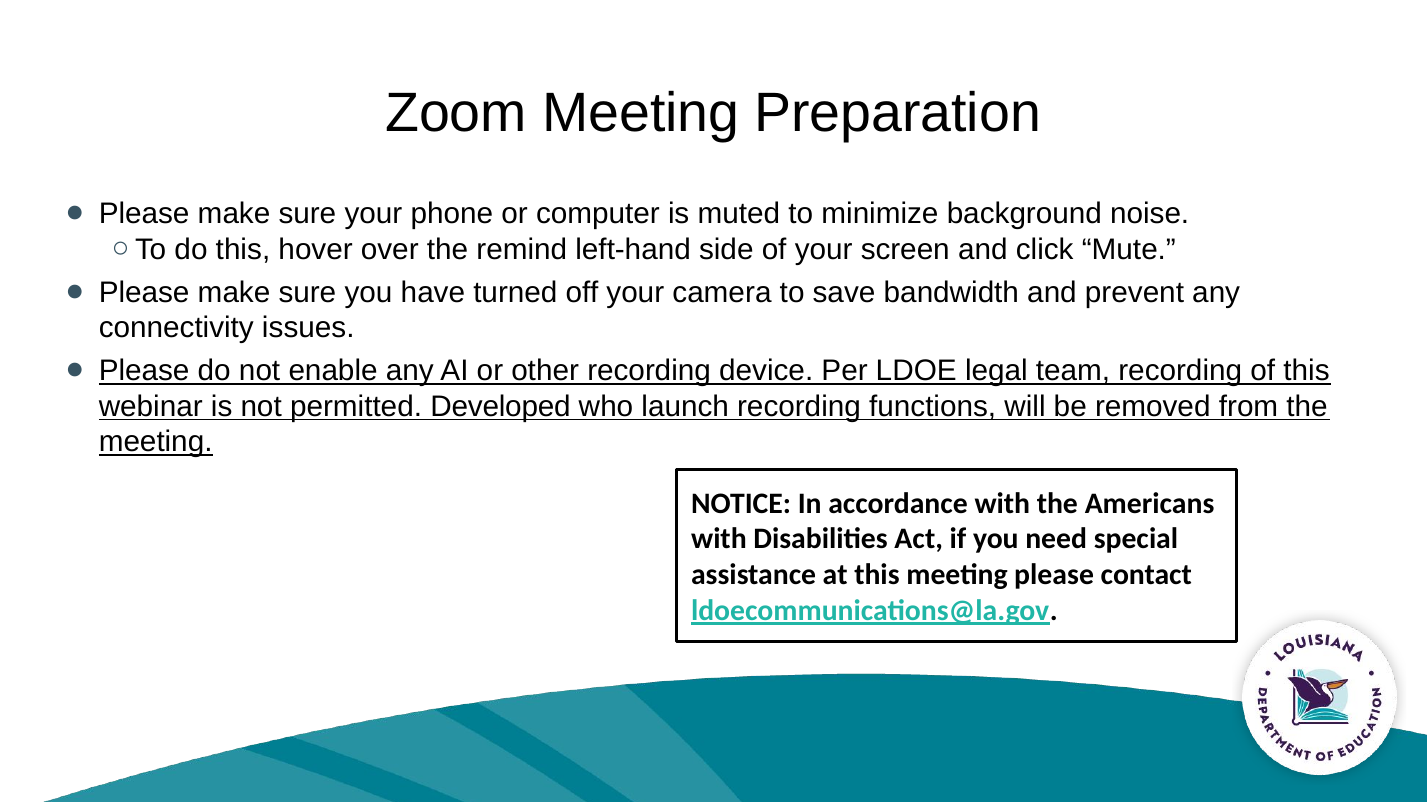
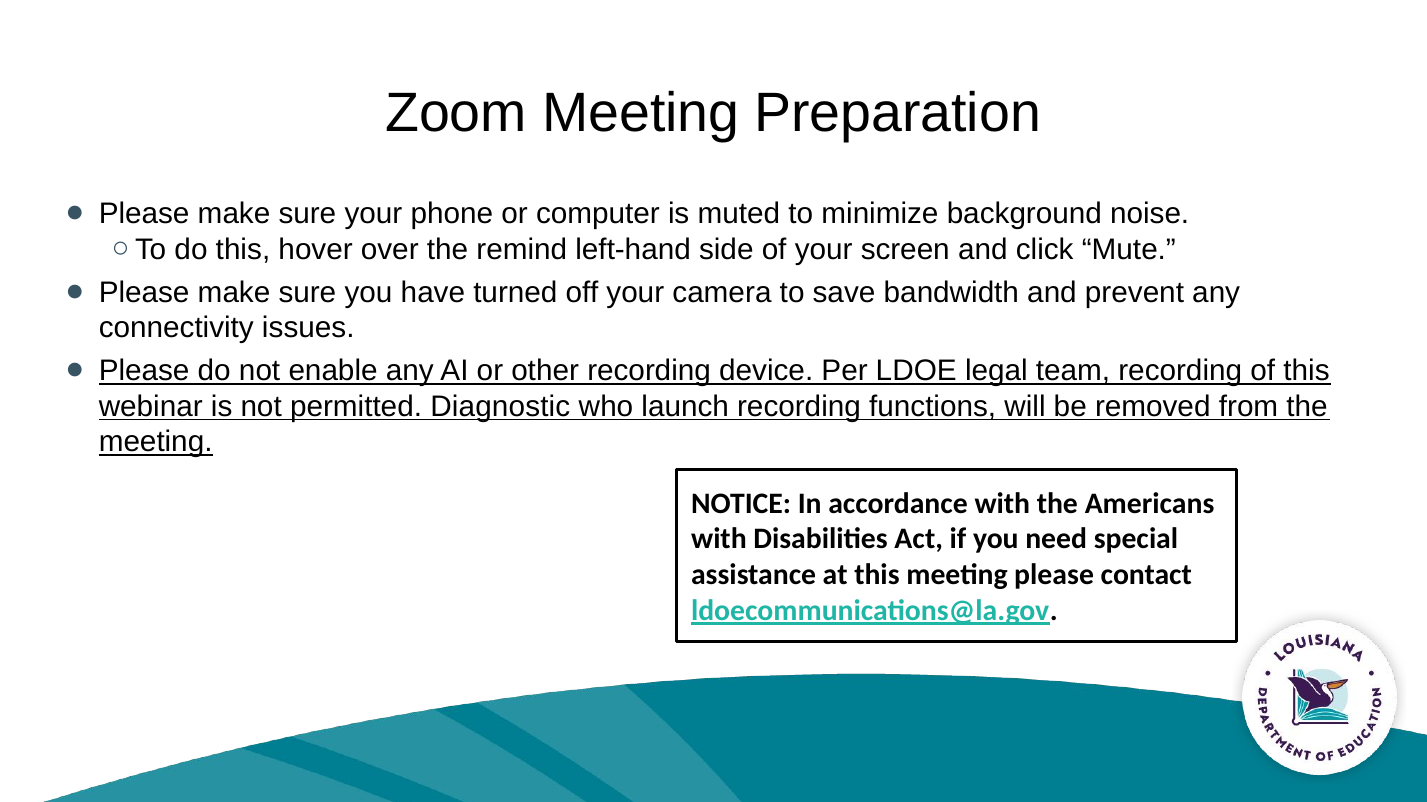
Developed: Developed -> Diagnostic (500, 407)
